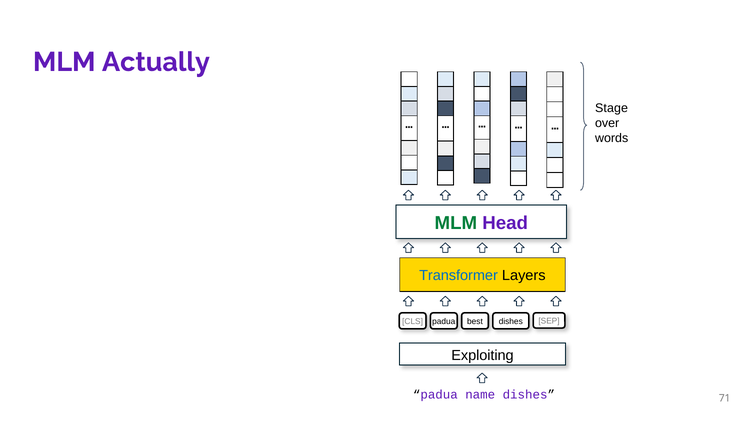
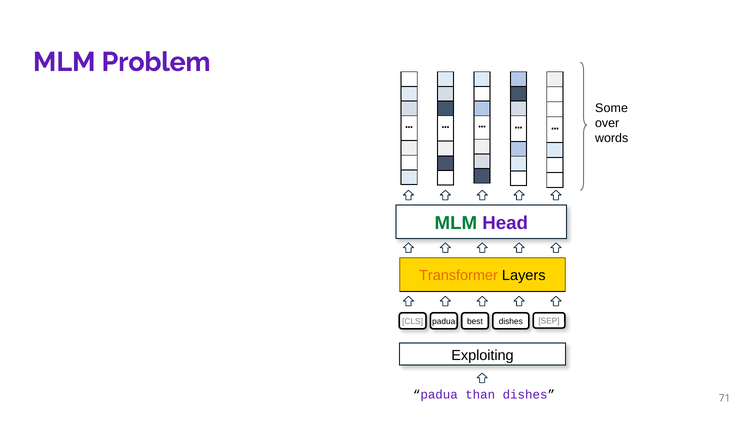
Actually: Actually -> Problem (156, 62)
Stage: Stage -> Some (612, 108)
Transformer colour: blue -> orange (459, 275)
name: name -> than (480, 394)
